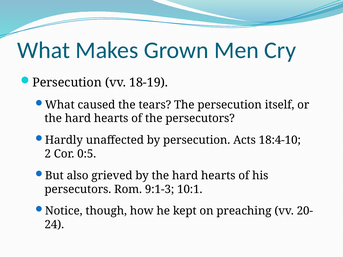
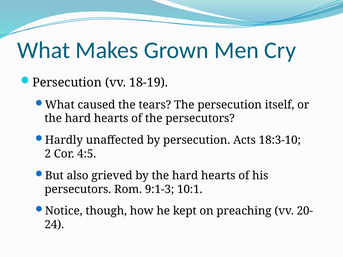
18:4-10: 18:4-10 -> 18:3-10 (280, 140)
0:5: 0:5 -> 4:5 (87, 154)
